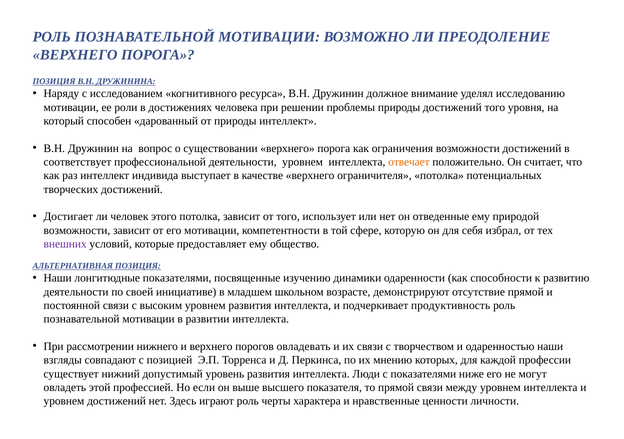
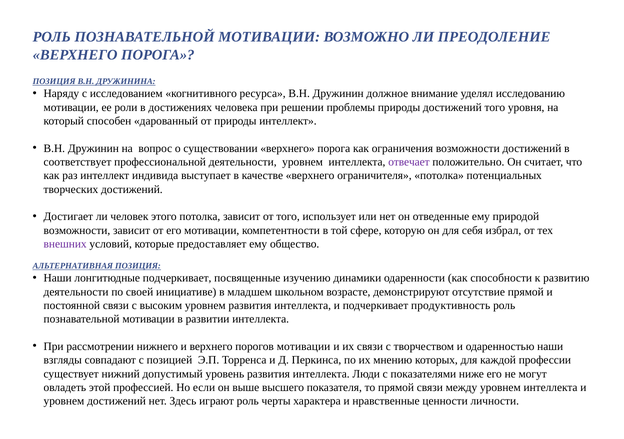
отвечает colour: orange -> purple (409, 162)
лонгитюдные показателями: показателями -> подчеркивает (177, 278)
порогов овладевать: овладевать -> мотивации (304, 346)
